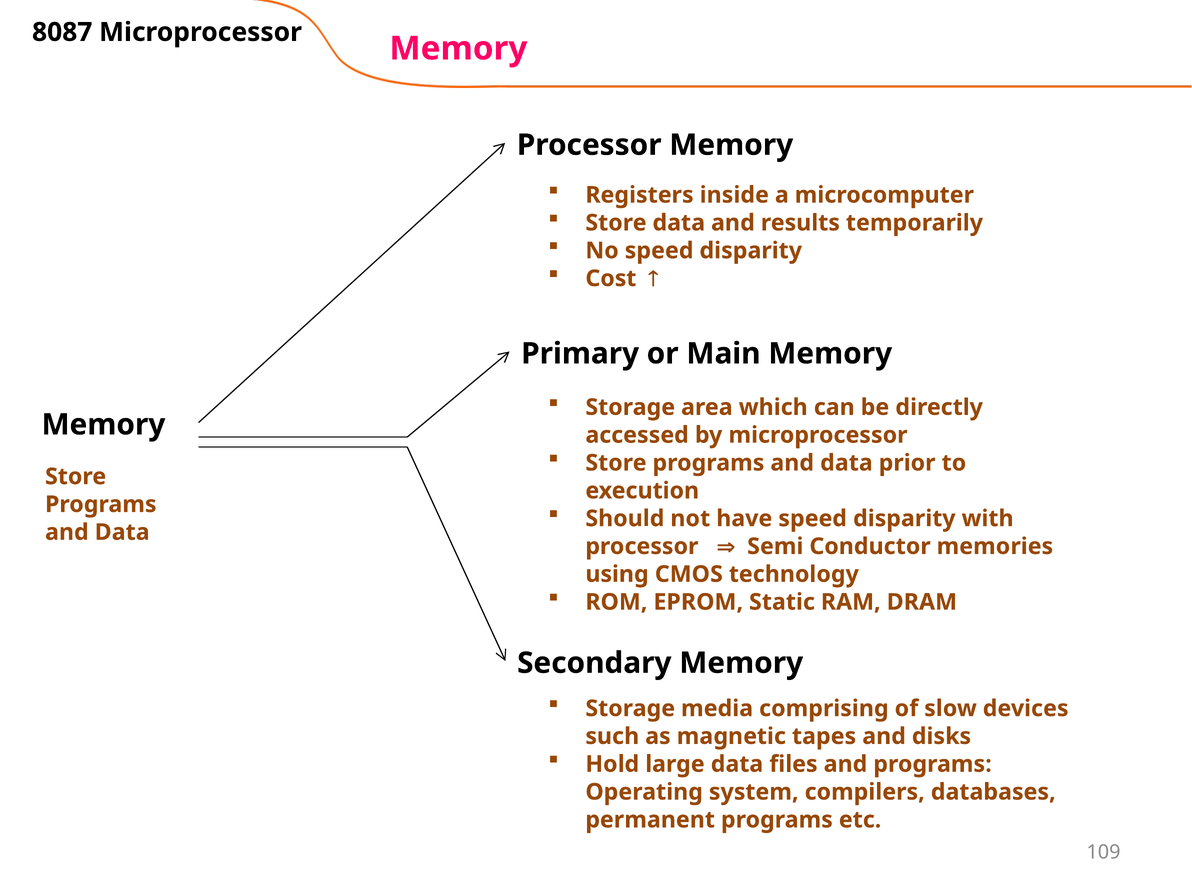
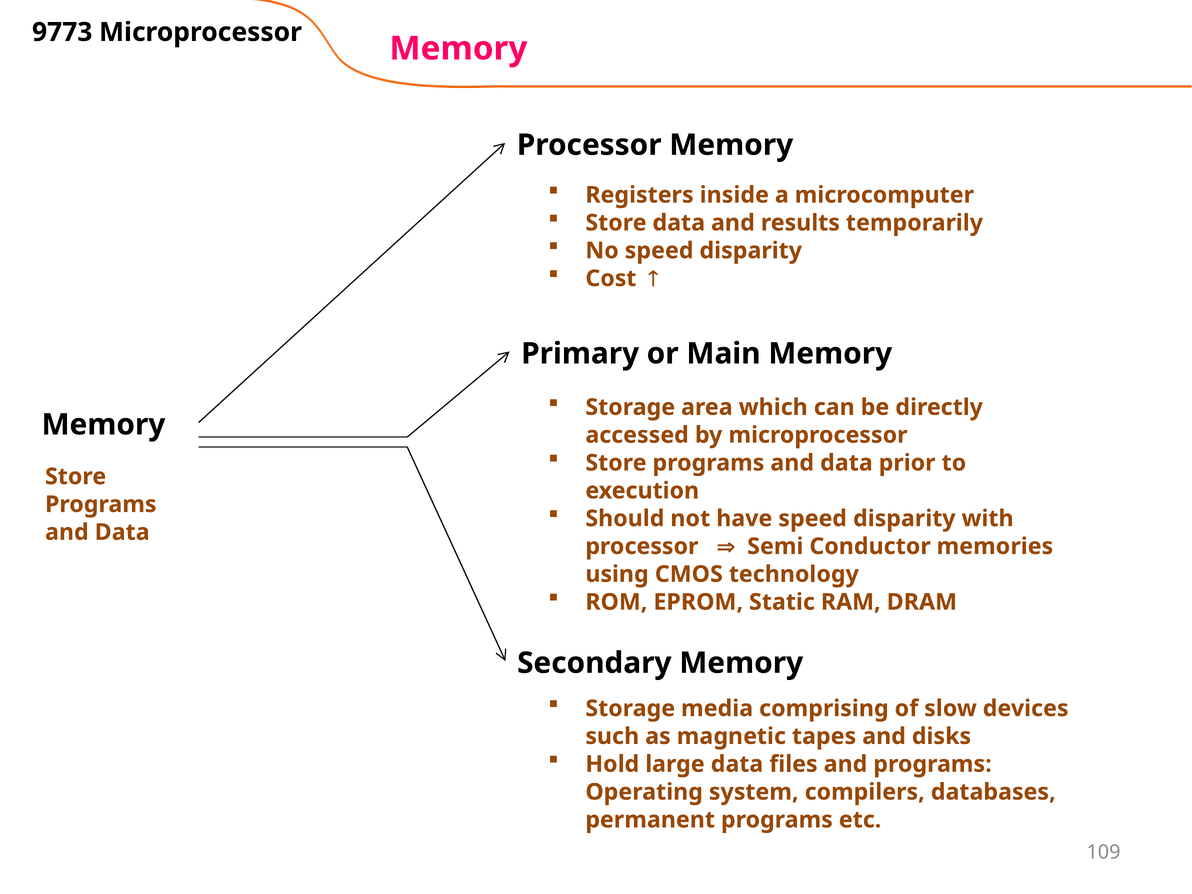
8087: 8087 -> 9773 (62, 32)
